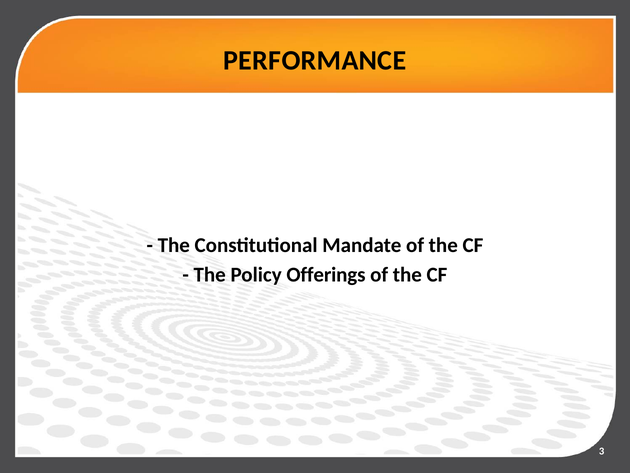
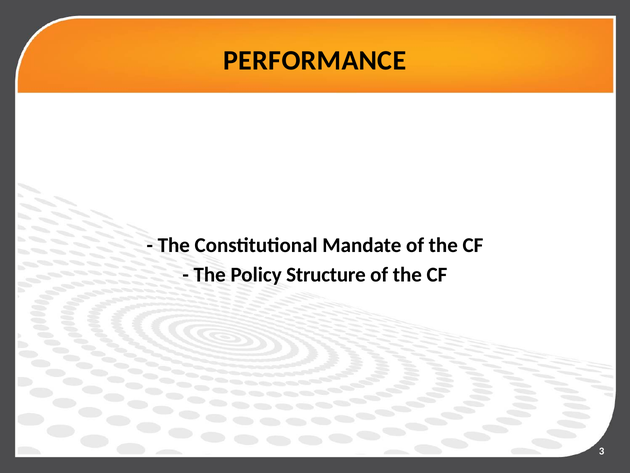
Offerings: Offerings -> Structure (326, 274)
